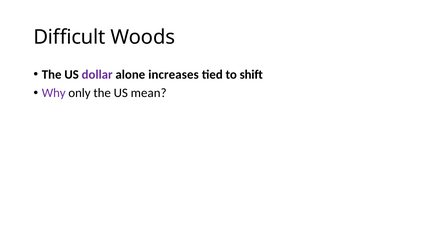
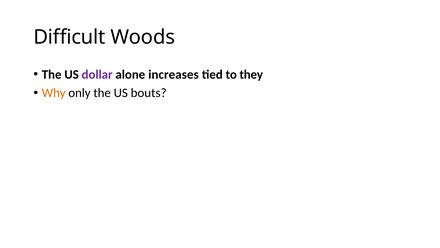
shift: shift -> they (251, 74)
Why colour: purple -> orange (54, 93)
mean: mean -> bouts (149, 93)
